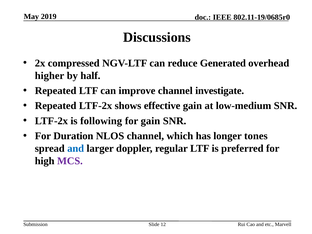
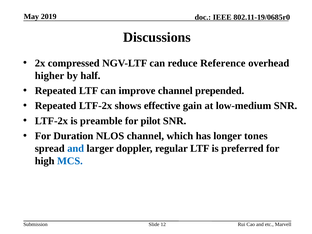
Generated: Generated -> Reference (223, 63)
investigate: investigate -> prepended (220, 91)
following: following -> preamble (101, 121)
for gain: gain -> pilot (151, 121)
MCS colour: purple -> blue (70, 161)
